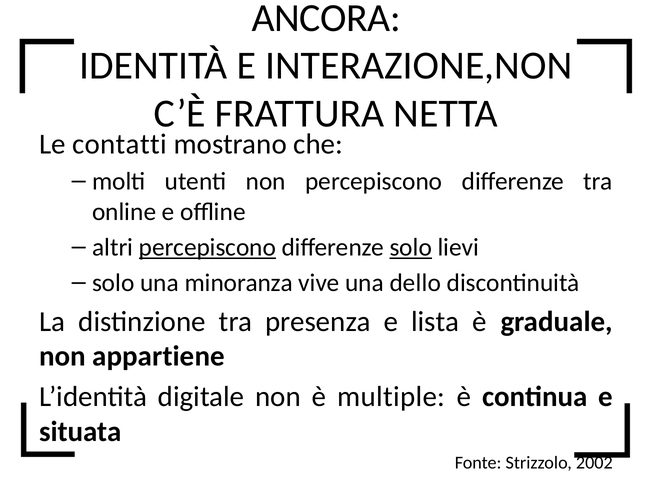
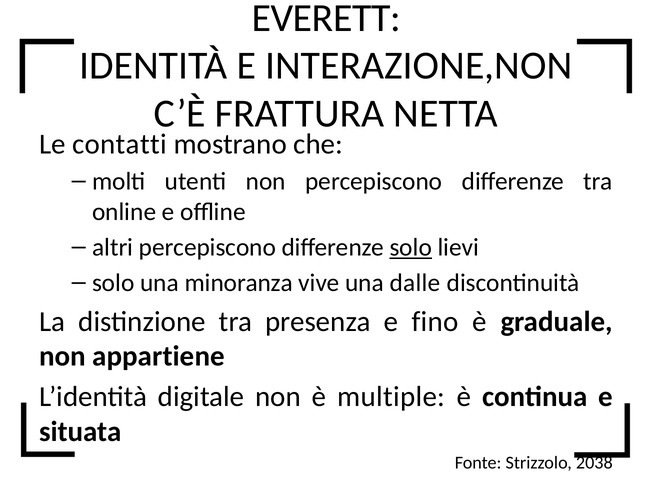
ANCORA: ANCORA -> EVERETT (326, 18)
percepiscono underline: present -> none (207, 247)
dello: dello -> dalle (415, 283)
lista: lista -> fino (435, 322)
2002: 2002 -> 2038 (594, 463)
